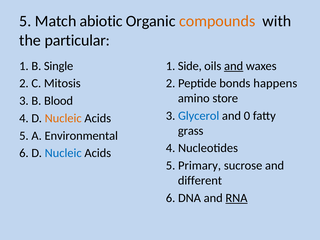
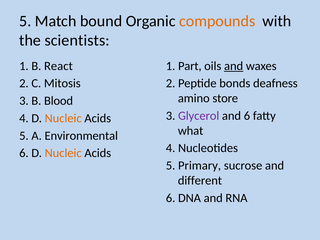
abiotic: abiotic -> bound (101, 21)
particular: particular -> scientists (77, 40)
Single: Single -> React (58, 66)
Side: Side -> Part (190, 66)
happens: happens -> deafness (275, 83)
Glycerol colour: blue -> purple (199, 116)
and 0: 0 -> 6 (247, 116)
grass: grass -> what (191, 131)
Nucleic colour: blue -> orange (63, 153)
RNA underline: present -> none (236, 198)
